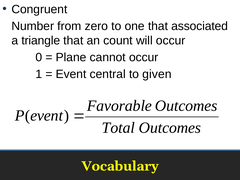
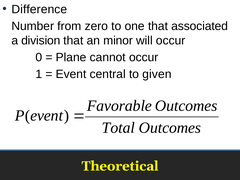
Congruent: Congruent -> Difference (39, 9)
triangle: triangle -> division (41, 40)
count: count -> minor (118, 40)
Vocabulary: Vocabulary -> Theoretical (120, 166)
